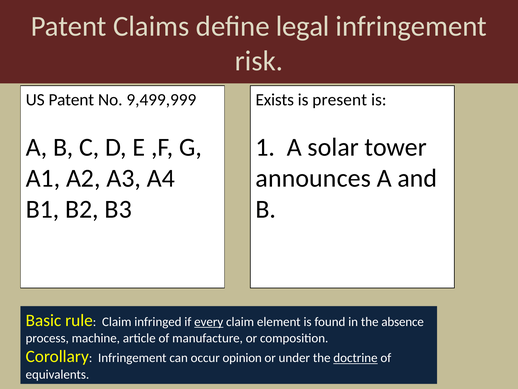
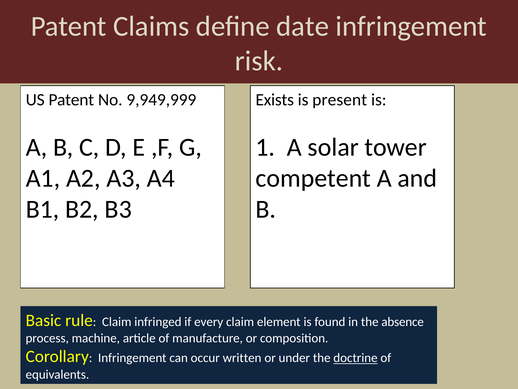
legal: legal -> date (303, 26)
9,499,999: 9,499,999 -> 9,949,999 (161, 100)
announces: announces -> competent (313, 178)
every underline: present -> none (209, 321)
opinion: opinion -> written (242, 358)
